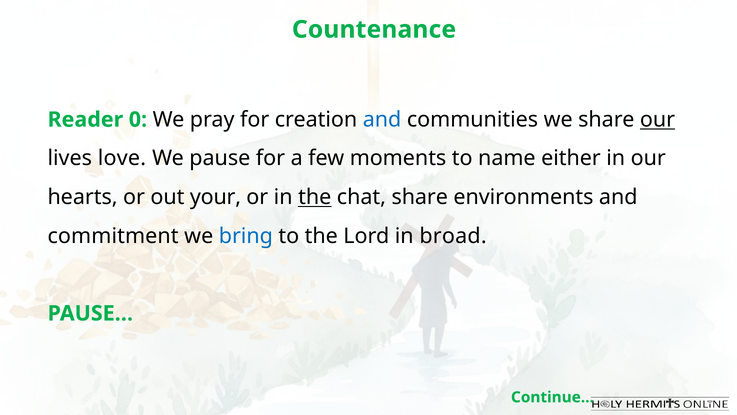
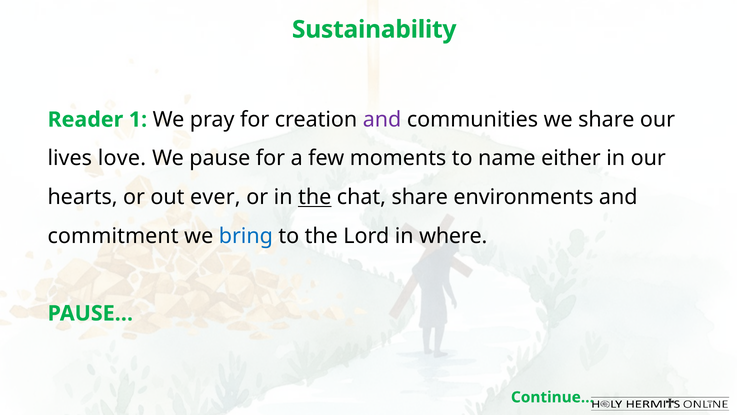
Countenance: Countenance -> Sustainability (374, 29)
0: 0 -> 1 (138, 120)
and colour: blue -> purple (382, 120)
our underline: present -> none (657, 120)
your: your -> ever (215, 197)
broad: broad -> where (453, 236)
